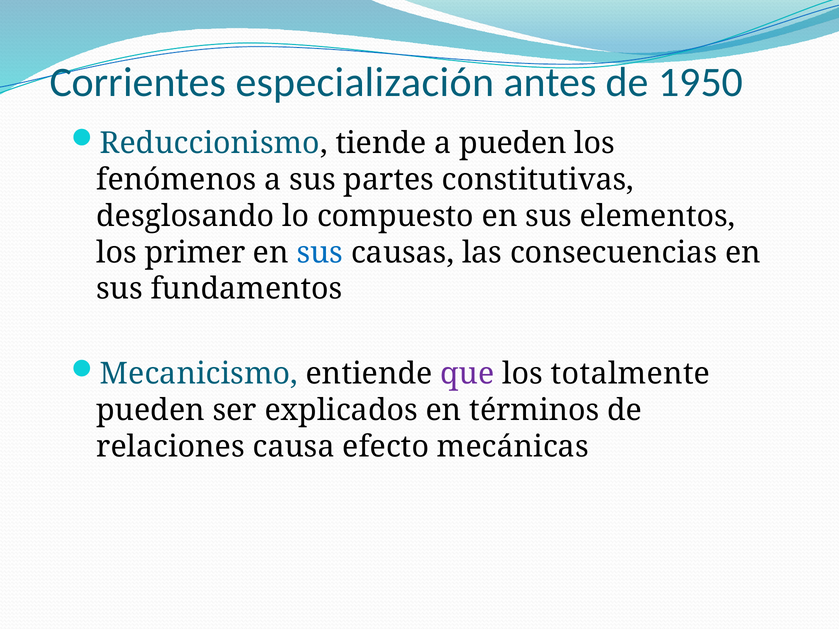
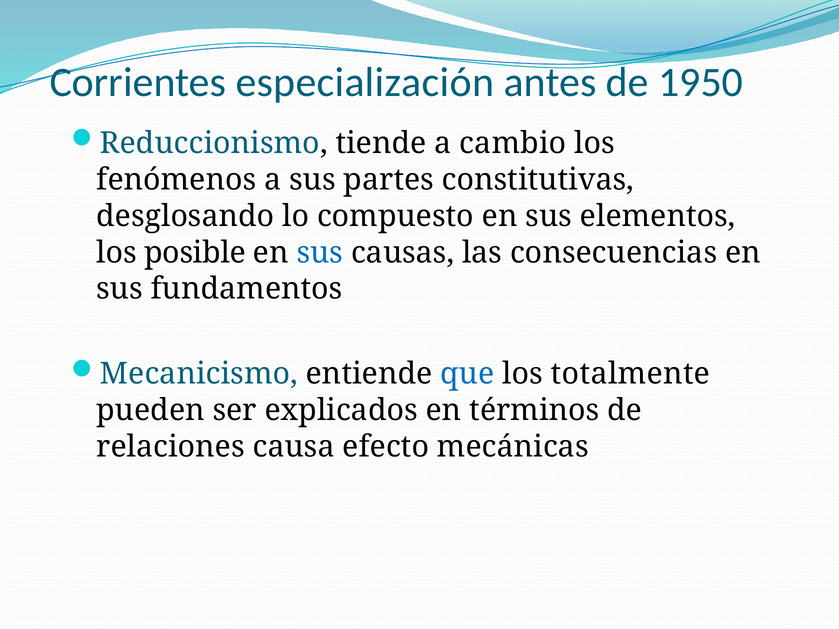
a pueden: pueden -> cambio (513, 143)
primer: primer -> posible (195, 253)
que colour: purple -> blue (467, 374)
